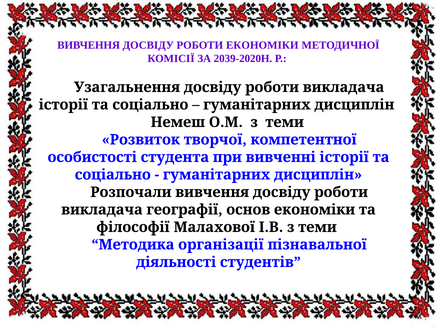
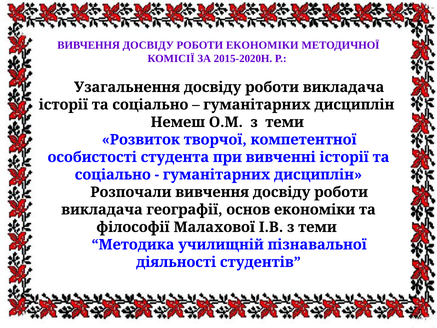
2039-2020Н: 2039-2020Н -> 2015-2020Н (243, 58)
організації: організації -> училищній (221, 244)
